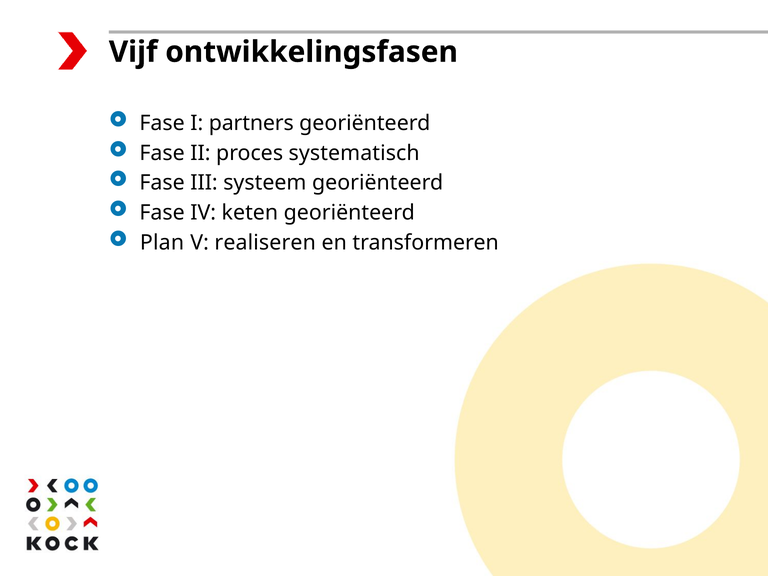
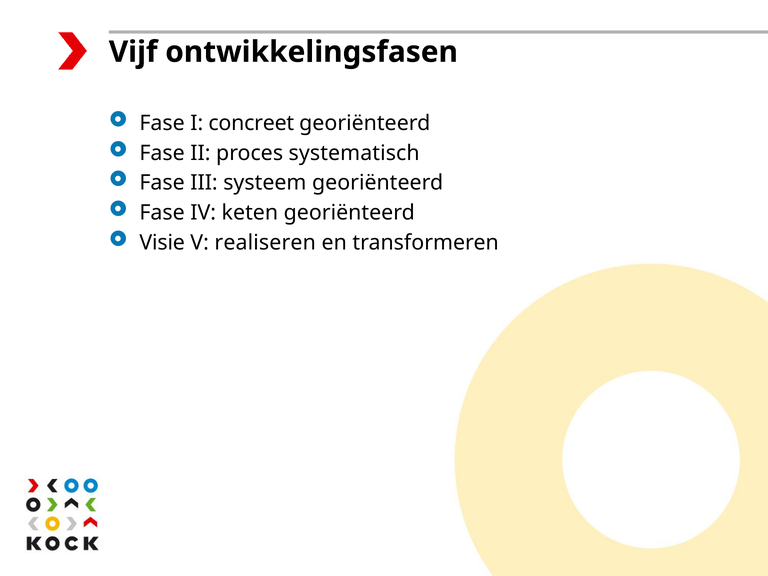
partners: partners -> concreet (251, 123)
Plan: Plan -> Visie (162, 243)
